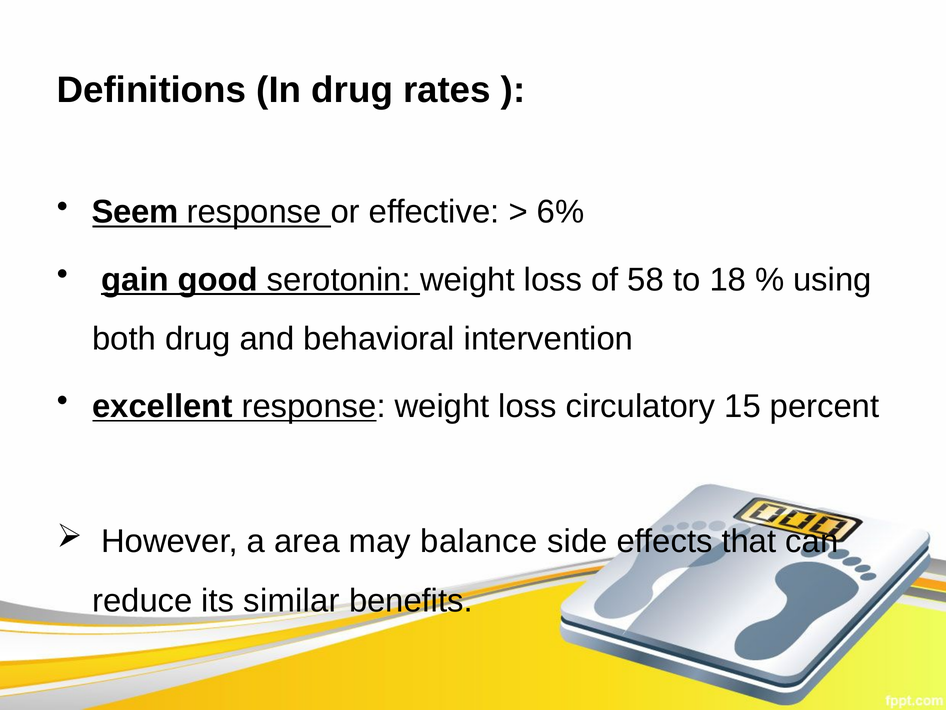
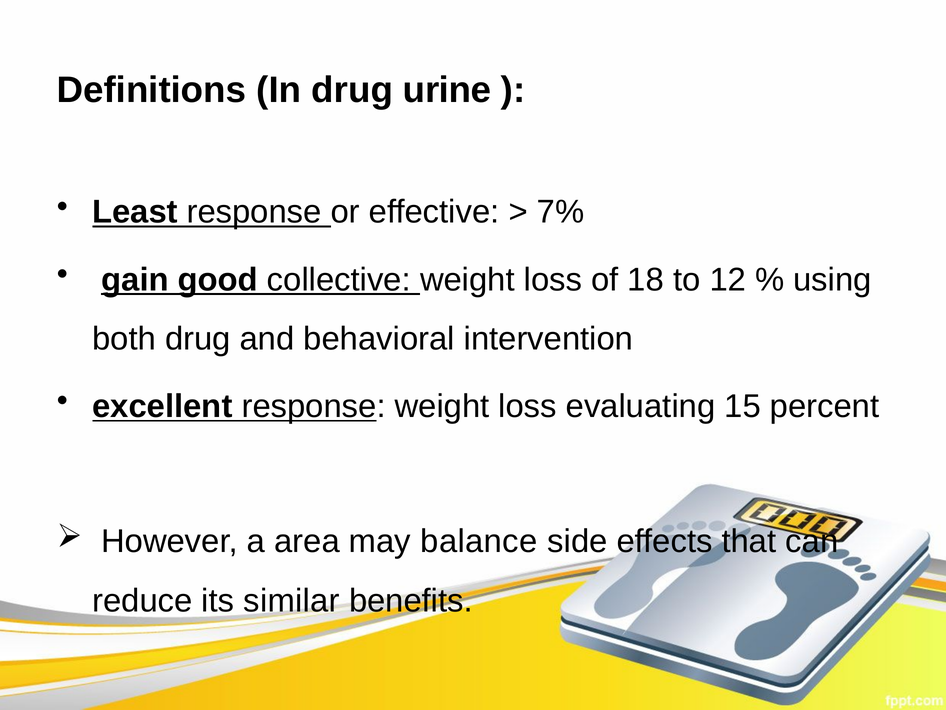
rates: rates -> urine (447, 90)
Seem: Seem -> Least (135, 212)
6%: 6% -> 7% (561, 212)
serotonin: serotonin -> collective (339, 280)
58: 58 -> 18 (646, 280)
18: 18 -> 12 (728, 280)
circulatory: circulatory -> evaluating (641, 406)
